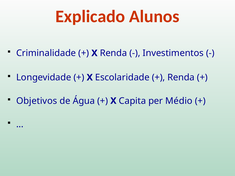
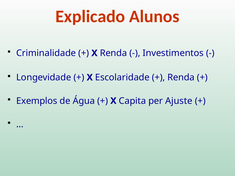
Objetivos: Objetivos -> Exemplos (37, 101)
Médio: Médio -> Ajuste (179, 101)
